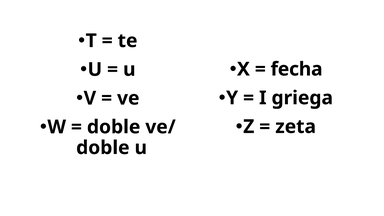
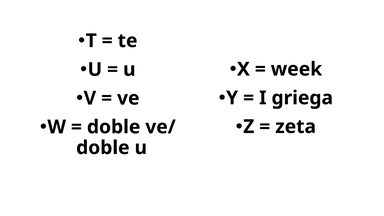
fecha: fecha -> week (296, 69)
